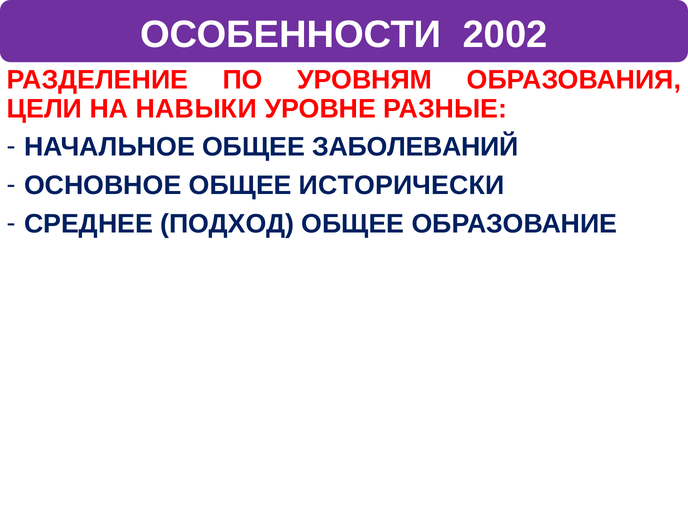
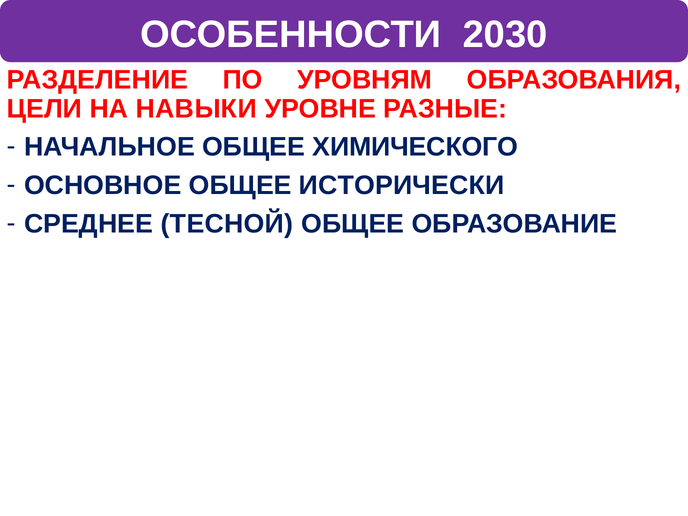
2002: 2002 -> 2030 (505, 35)
ЗАБОЛЕВАНИЙ: ЗАБОЛЕВАНИЙ -> ХИМИЧЕСКОГО (415, 147)
ПОДХОД: ПОДХОД -> ТЕСНОЙ (227, 224)
